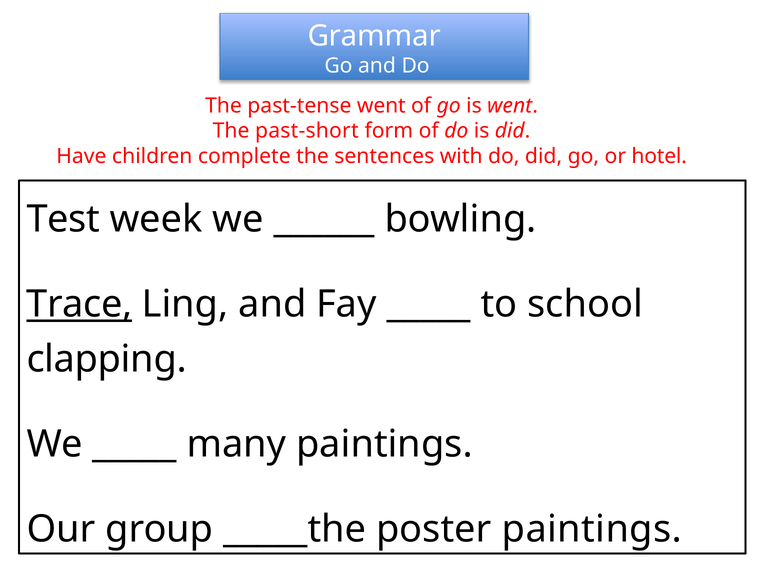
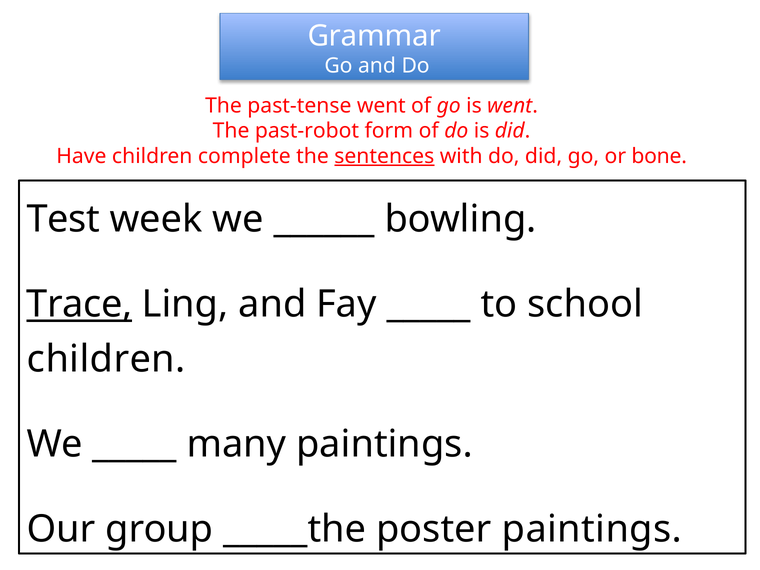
past-short: past-short -> past-robot (307, 131)
sentences underline: none -> present (384, 156)
hotel: hotel -> bone (659, 156)
clapping: clapping -> children (106, 359)
